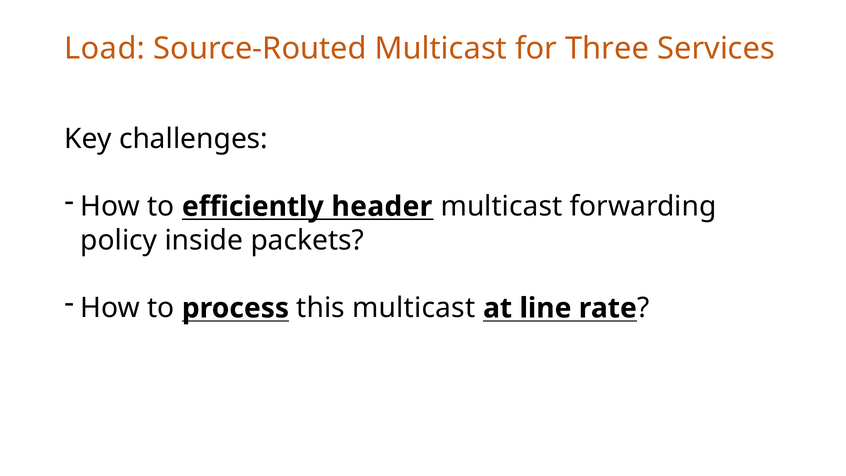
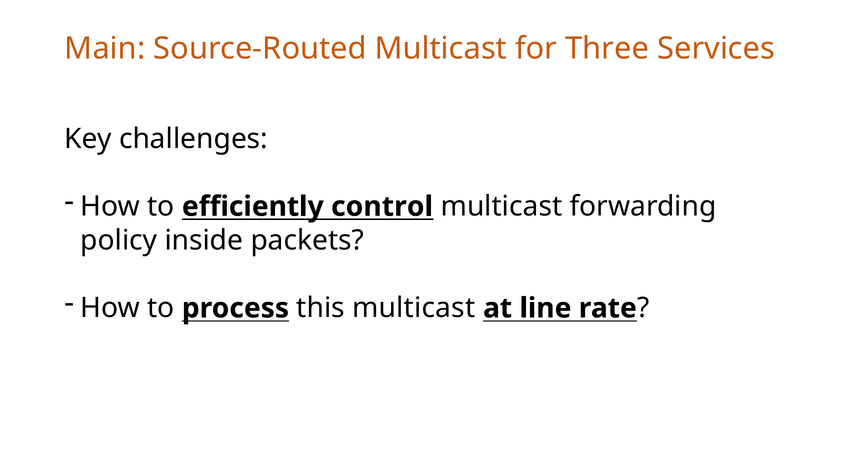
Load: Load -> Main (105, 49)
header: header -> control (382, 206)
